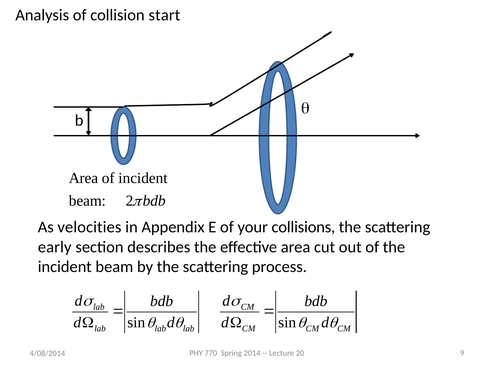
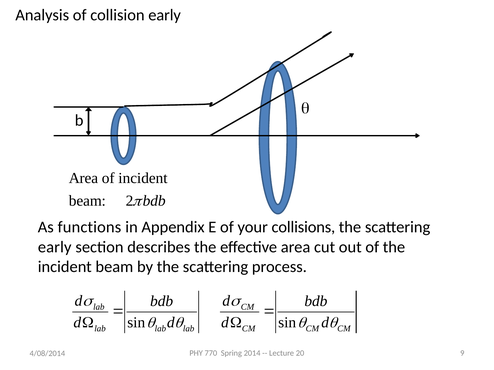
collision start: start -> early (165, 15)
velocities: velocities -> functions (89, 228)
